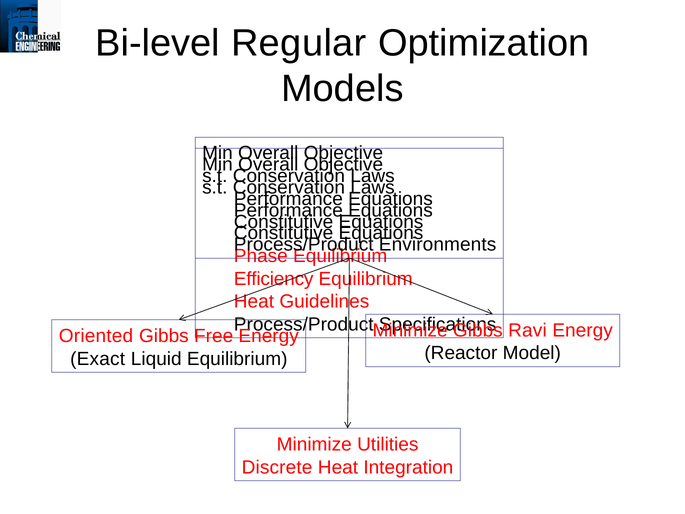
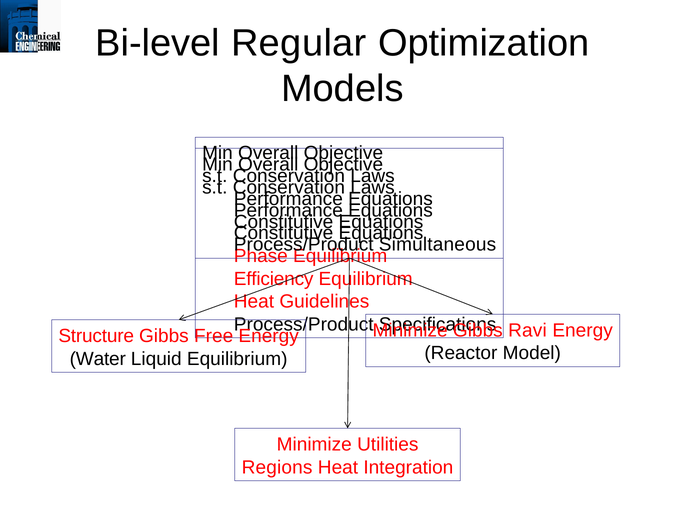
Environments: Environments -> Simultaneous (438, 244)
Oriented: Oriented -> Structure (96, 336)
Exact: Exact -> Water (98, 359)
Discrete: Discrete -> Regions (277, 467)
